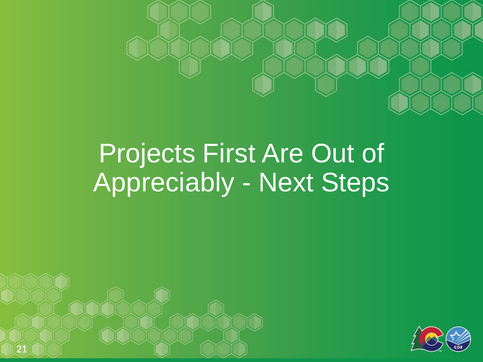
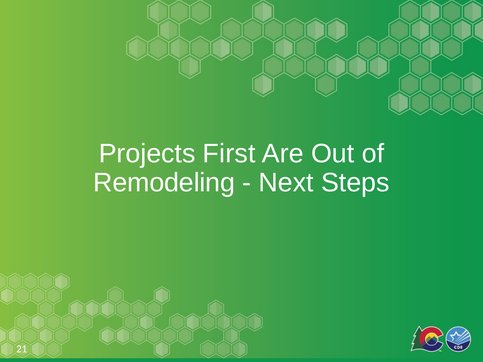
Appreciably: Appreciably -> Remodeling (164, 183)
